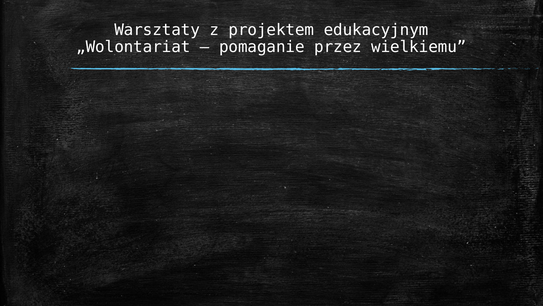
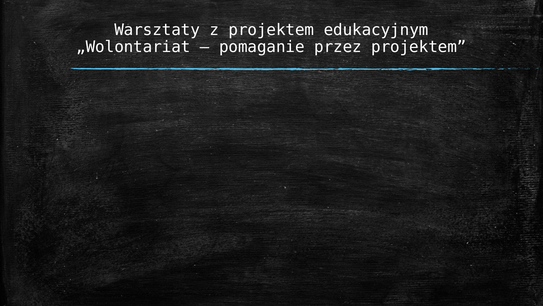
przez wielkiemu: wielkiemu -> projektem (419, 47)
